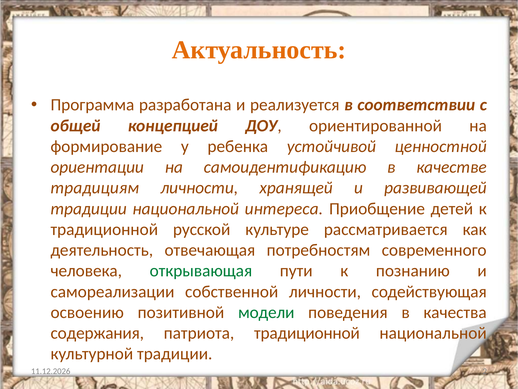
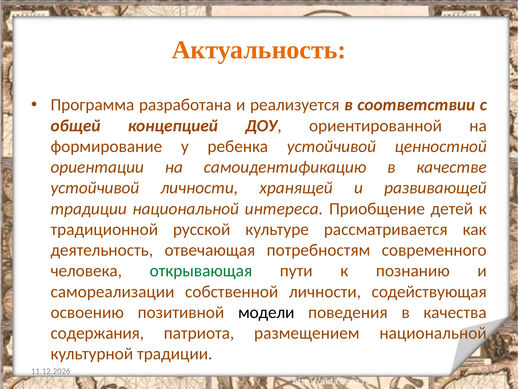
традициям: традициям -> устойчивой (95, 188)
модели colour: green -> black (266, 312)
патриота традиционной: традиционной -> размещением (307, 333)
